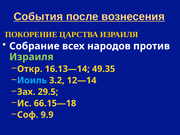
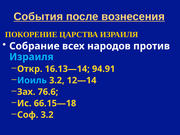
Израиля colour: light green -> light blue (31, 57)
49.35: 49.35 -> 94.91 (104, 69)
29.5: 29.5 -> 76.6 (48, 92)
Соф 9.9: 9.9 -> 3.2 (47, 115)
